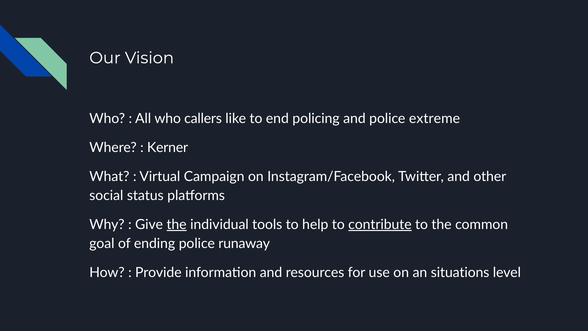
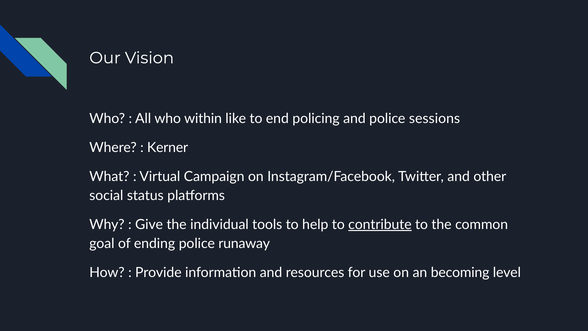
callers: callers -> within (203, 118)
extreme: extreme -> sessions (435, 118)
the underline: present -> none (177, 224)
situations: situations -> becoming (460, 272)
